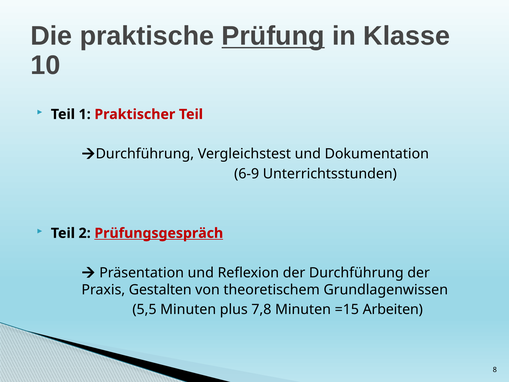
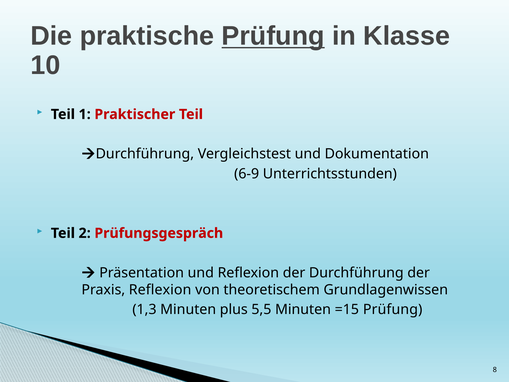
Prüfungsgespräch underline: present -> none (159, 233)
Praxis Gestalten: Gestalten -> Reflexion (160, 290)
5,5: 5,5 -> 1,3 (144, 309)
7,8: 7,8 -> 5,5 (261, 309)
=15 Arbeiten: Arbeiten -> Prüfung (393, 309)
